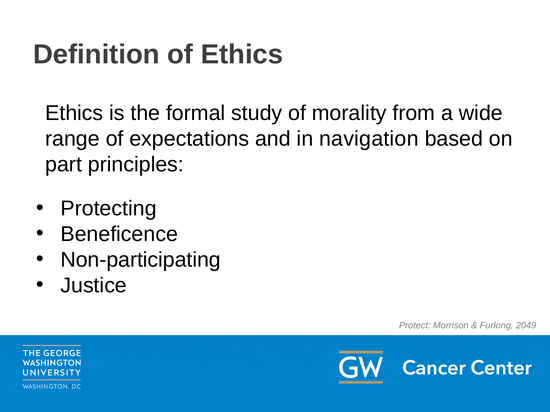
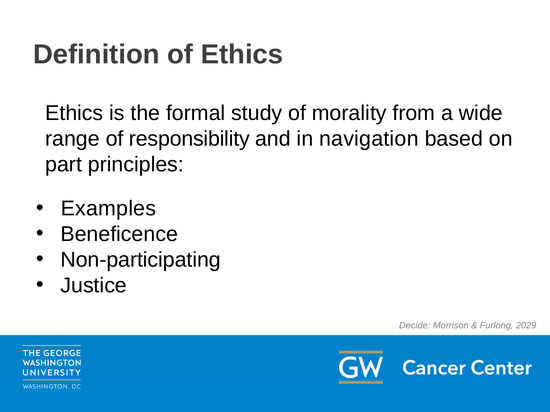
expectations: expectations -> responsibility (189, 139)
Protecting: Protecting -> Examples (108, 209)
Protect: Protect -> Decide (415, 326)
2049: 2049 -> 2029 (526, 326)
